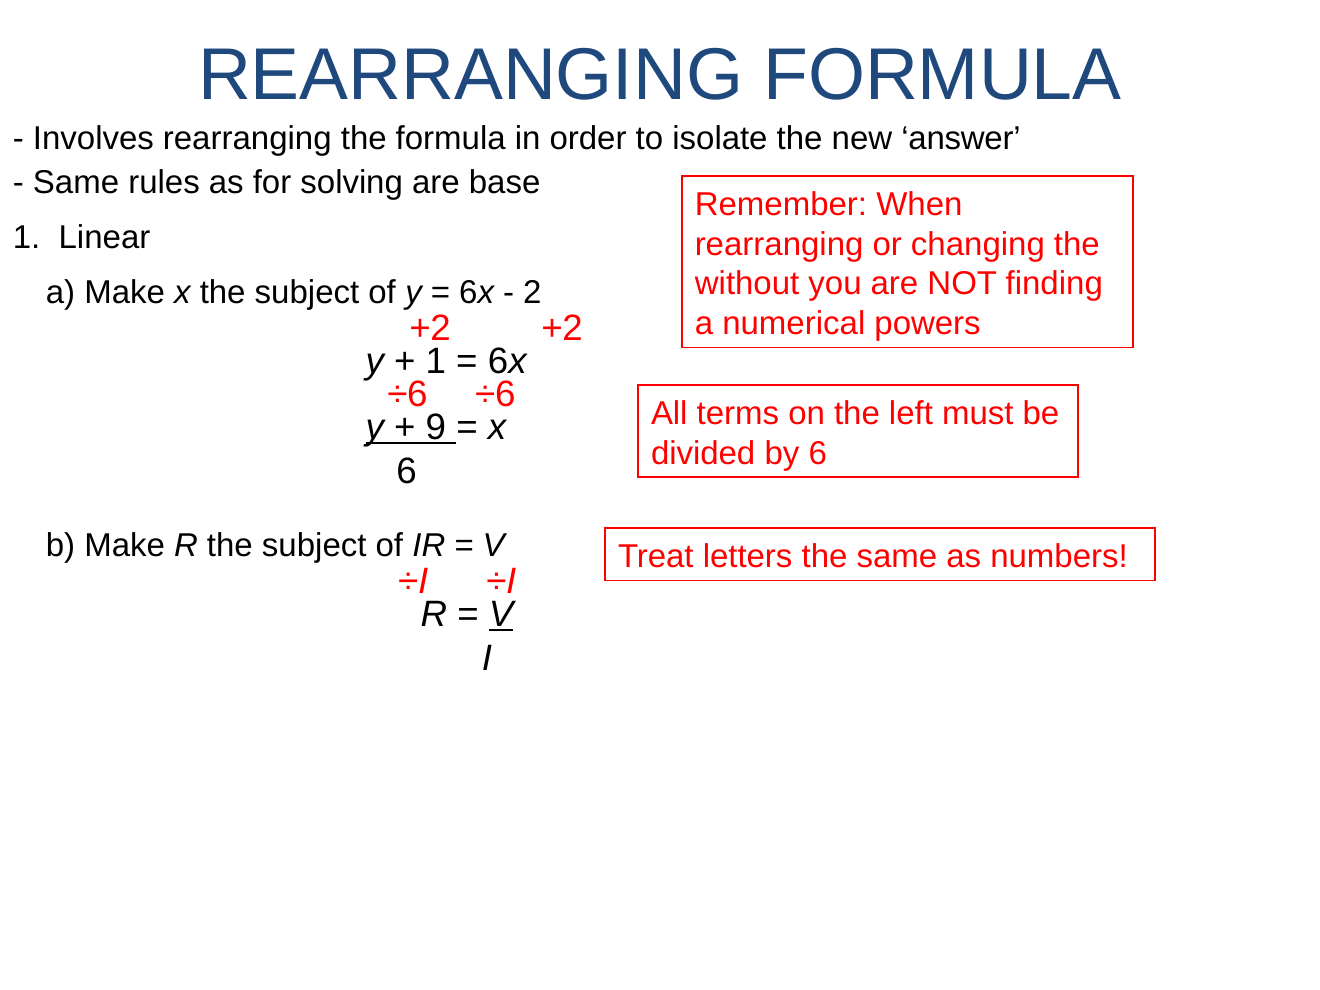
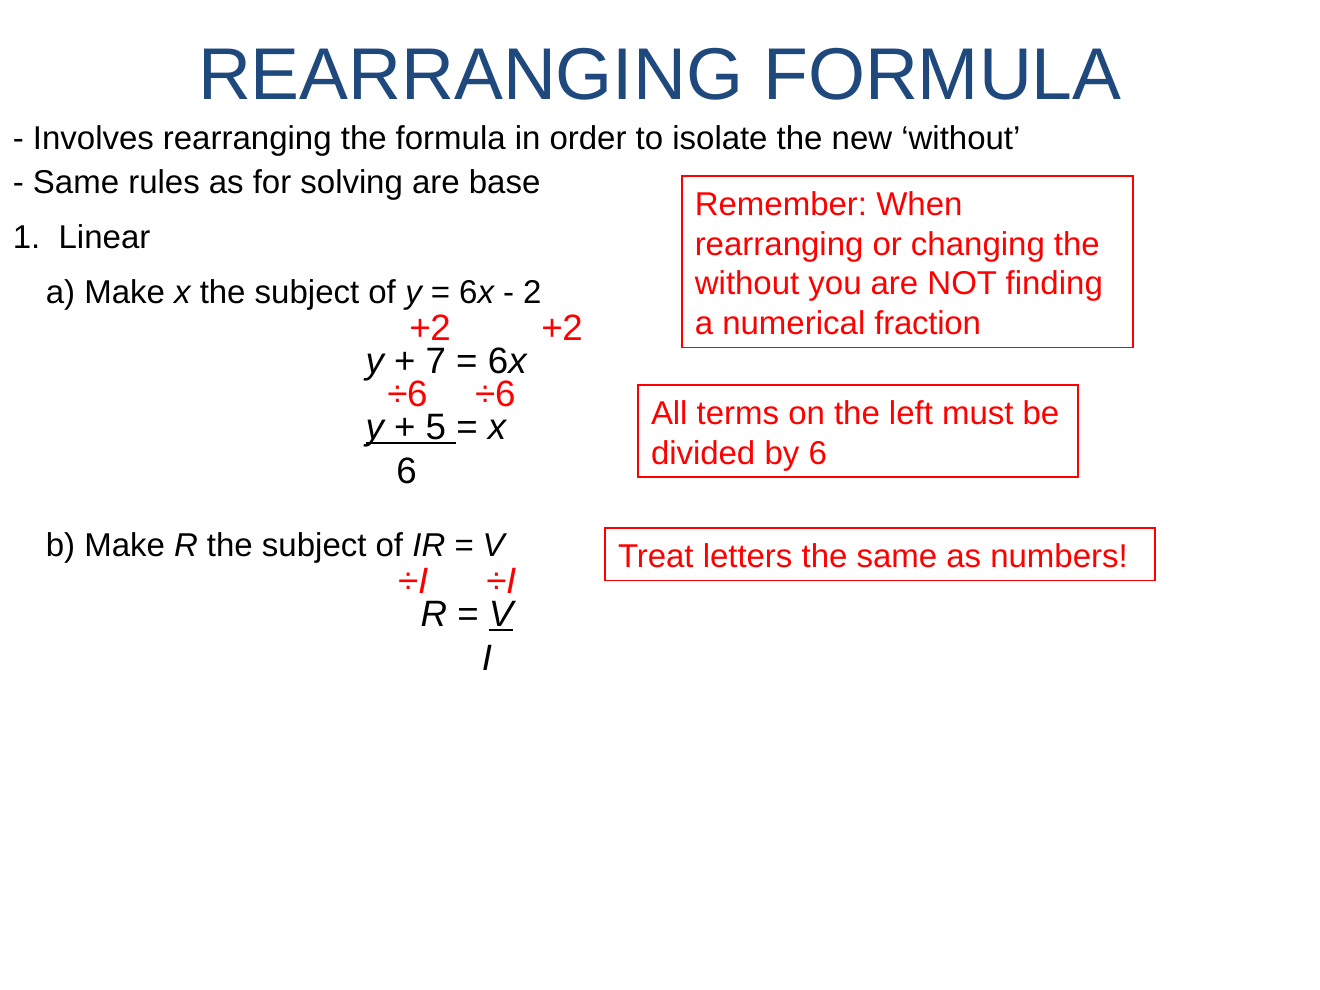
new answer: answer -> without (961, 139)
powers: powers -> fraction (928, 323)
1: 1 -> 7 (436, 361)
9: 9 -> 5 (436, 427)
